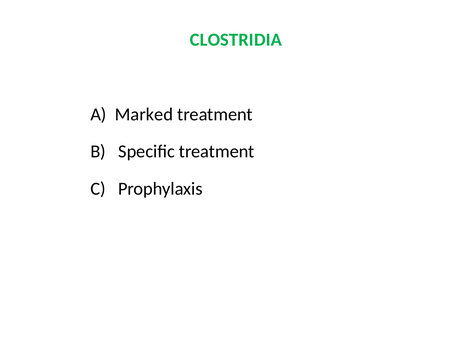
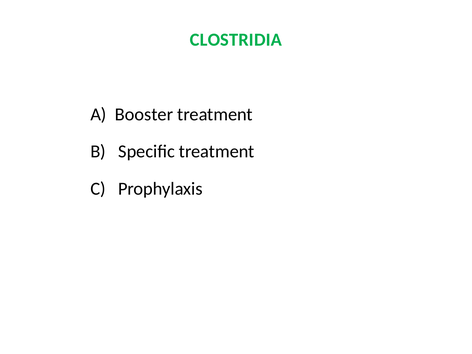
Marked: Marked -> Booster (144, 114)
